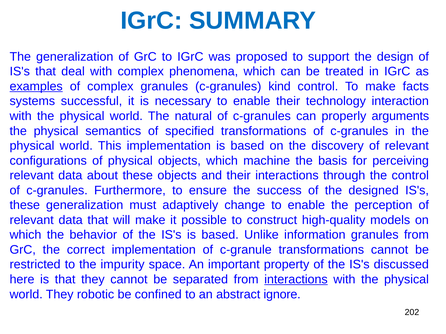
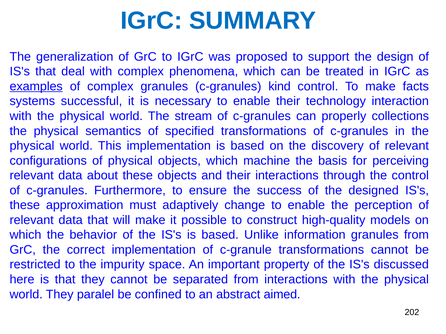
natural: natural -> stream (193, 116)
arguments: arguments -> collections (400, 116)
these generalization: generalization -> approximation (85, 205)
interactions underline: present -> none (296, 280)
robotic: robotic -> paralel (96, 295)
ignore: ignore -> aimed (282, 295)
